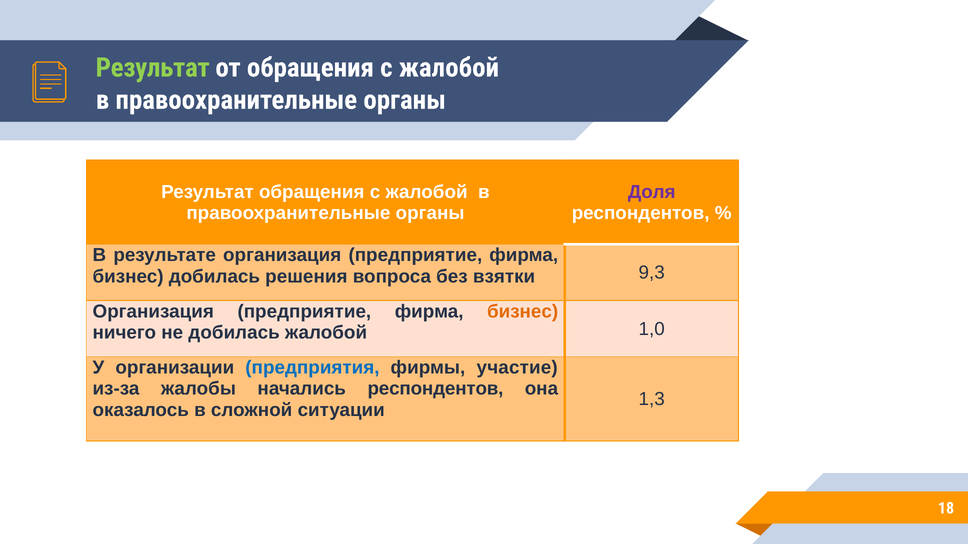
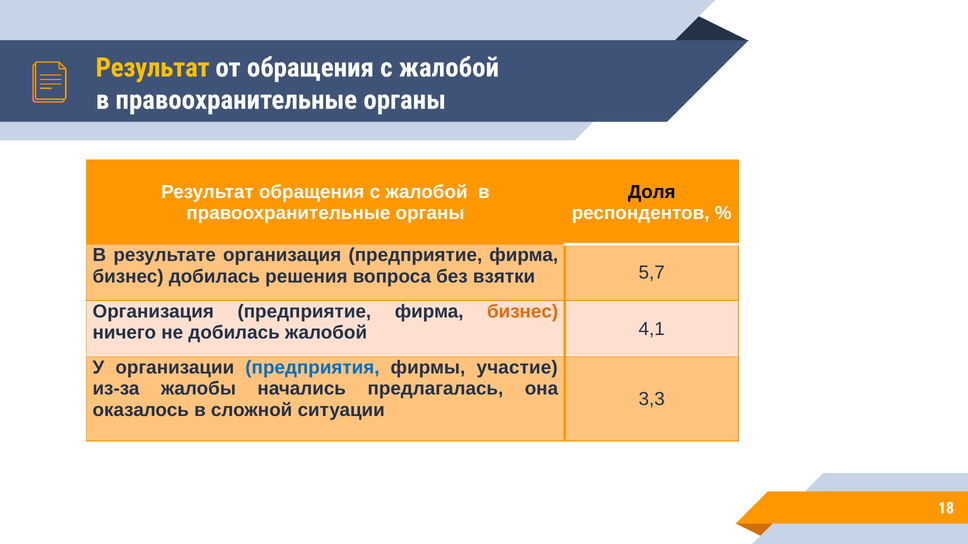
Результат colour: light green -> yellow (153, 68)
Доля colour: purple -> black (652, 192)
9,3: 9,3 -> 5,7 (652, 273)
1,0: 1,0 -> 4,1 (652, 329)
начались респондентов: респондентов -> предлагалась (435, 389)
1,3: 1,3 -> 3,3 (652, 400)
